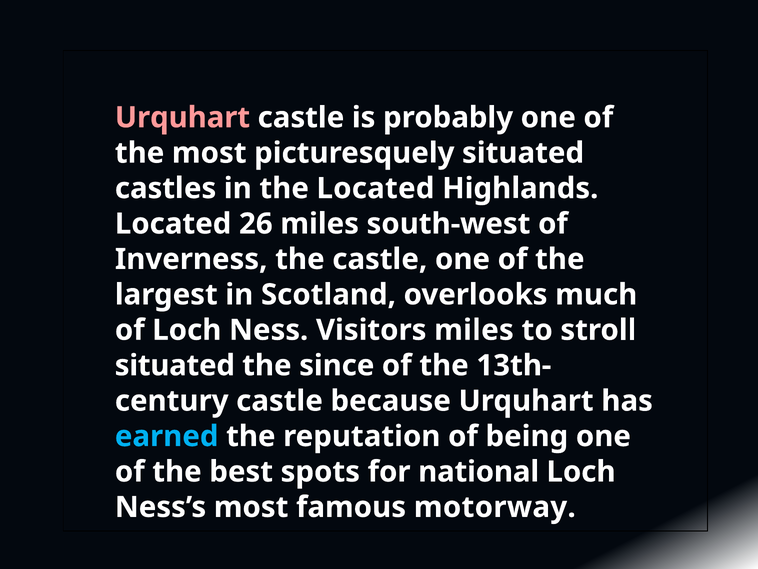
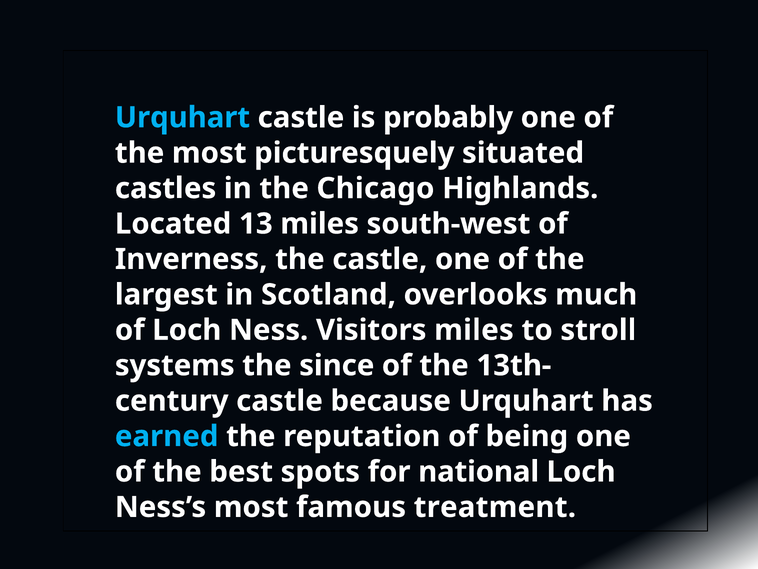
Urquhart colour: pink -> light blue (182, 117)
the Located: Located -> Chicago (375, 188)
26: 26 -> 13 (256, 224)
situated: situated -> systems (175, 365)
motorway: motorway -> treatment (495, 507)
